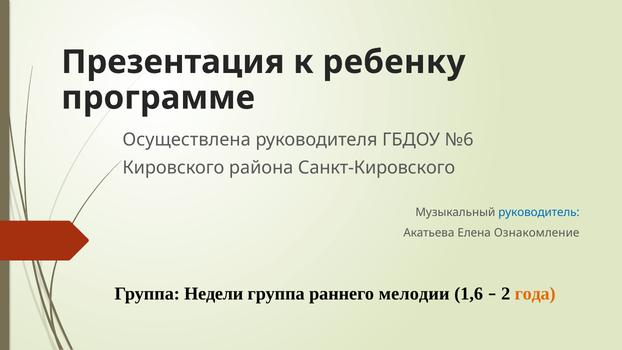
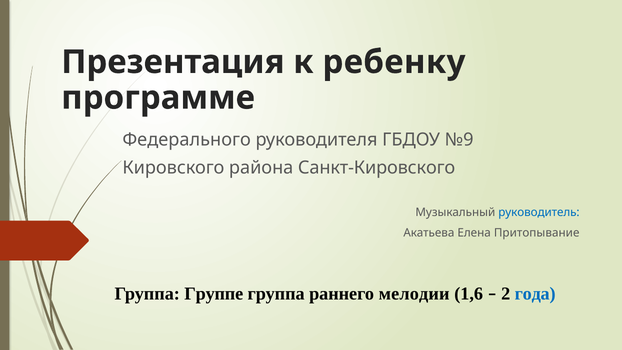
Осуществлена: Осуществлена -> Федерального (187, 140)
№6: №6 -> №9 (459, 140)
Ознакомление: Ознакомление -> Притопывание (537, 233)
Недели: Недели -> Группе (214, 293)
года colour: orange -> blue (535, 293)
